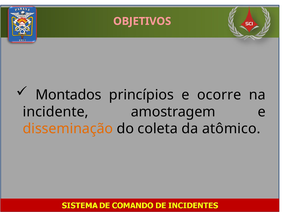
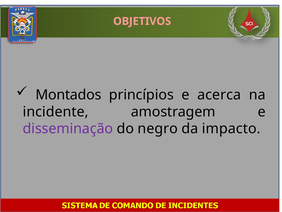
ocorre: ocorre -> acerca (219, 95)
disseminação colour: orange -> purple (68, 128)
coleta: coleta -> negro (158, 128)
atômico: atômico -> impacto (231, 128)
